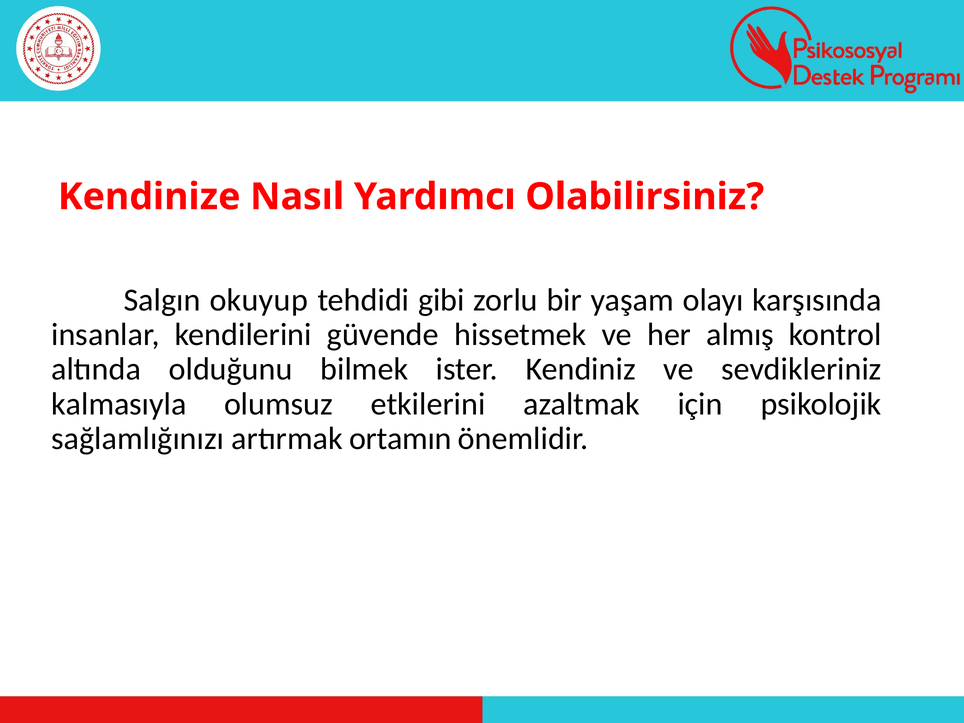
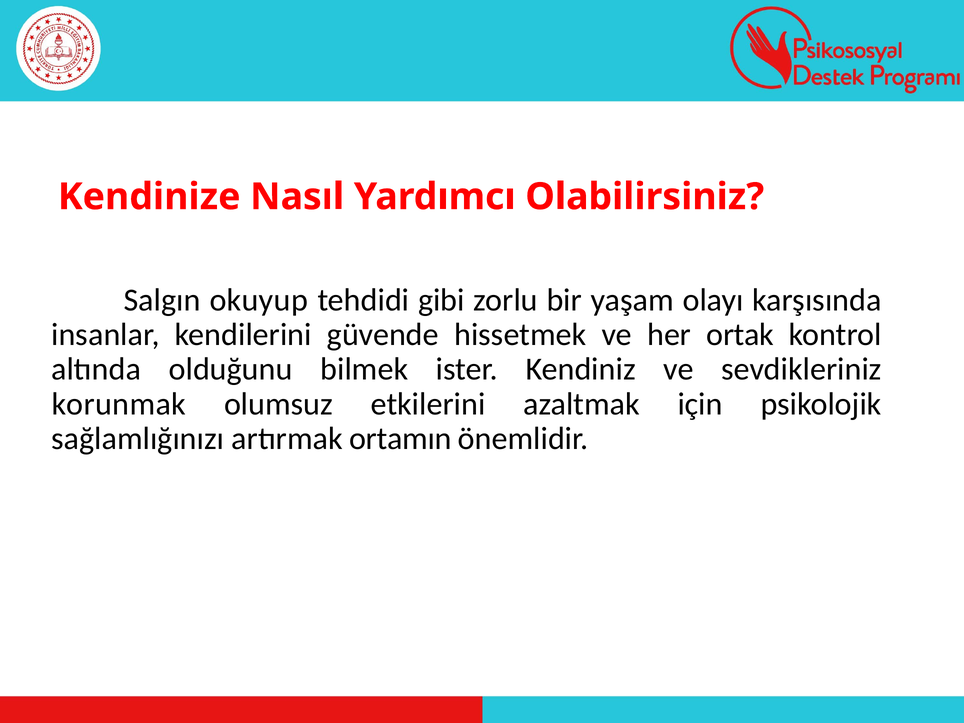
almış: almış -> ortak (740, 335)
kalmasıyla: kalmasıyla -> korunmak (119, 404)
